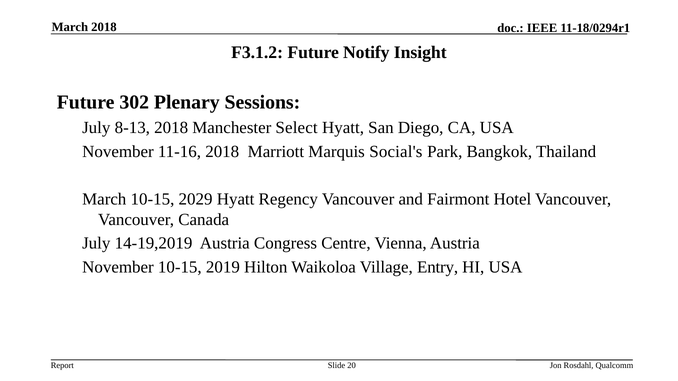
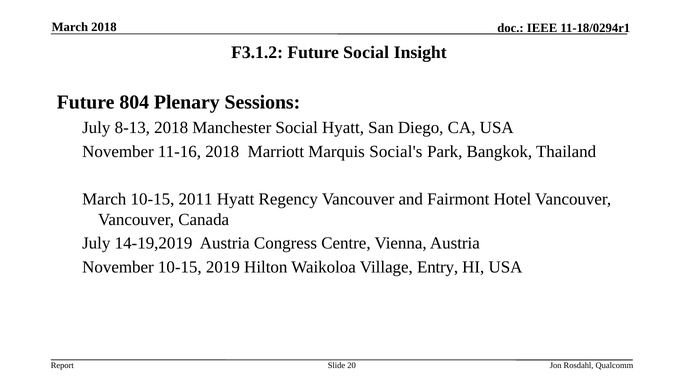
Future Notify: Notify -> Social (366, 53)
302: 302 -> 804 (134, 102)
Manchester Select: Select -> Social (297, 128)
2029: 2029 -> 2011 (196, 199)
